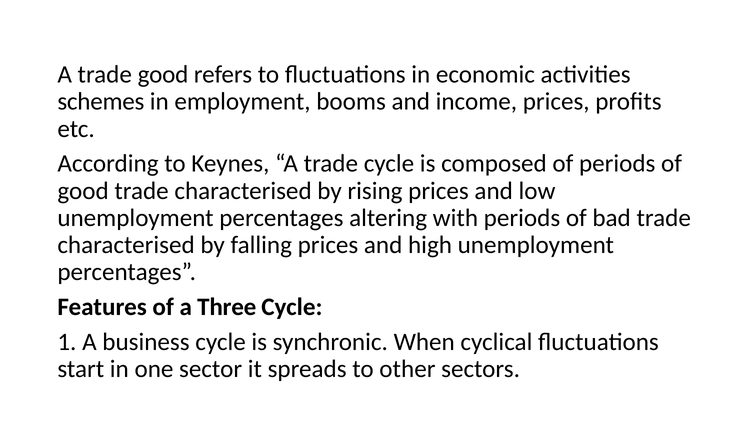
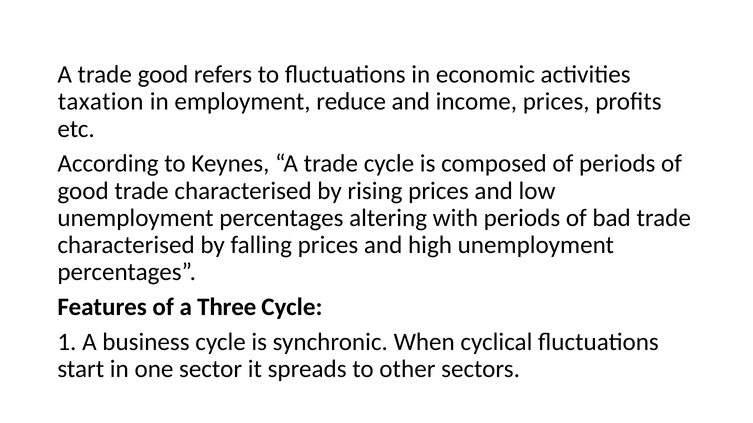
schemes: schemes -> taxation (101, 102)
booms: booms -> reduce (351, 102)
